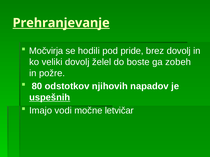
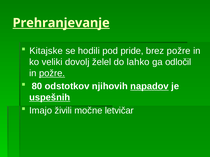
Močvirja: Močvirja -> Kitajske (46, 51)
brez dovolj: dovolj -> požre (179, 51)
boste: boste -> lahko (138, 62)
zobeh: zobeh -> odločil (178, 62)
požre underline: none -> present (52, 73)
napadov underline: none -> present (149, 87)
vodi: vodi -> živili (63, 111)
